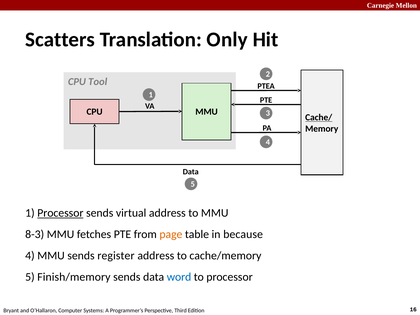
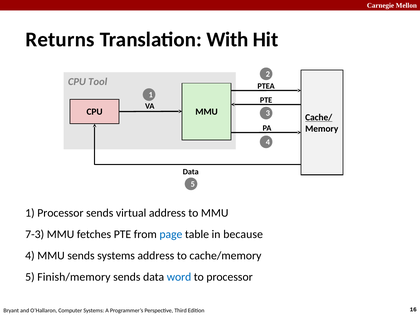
Scatters: Scatters -> Returns (60, 39)
Only: Only -> With (227, 39)
Processor underline: present -> none (60, 213)
8-3: 8-3 -> 7-3 (35, 234)
page colour: orange -> blue (171, 234)
sends register: register -> systems (116, 256)
